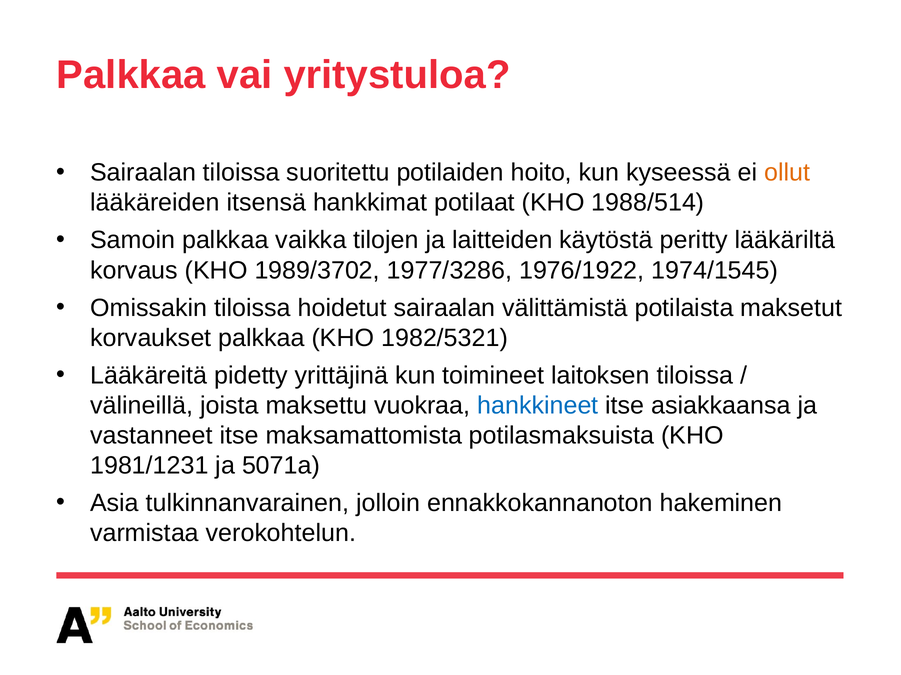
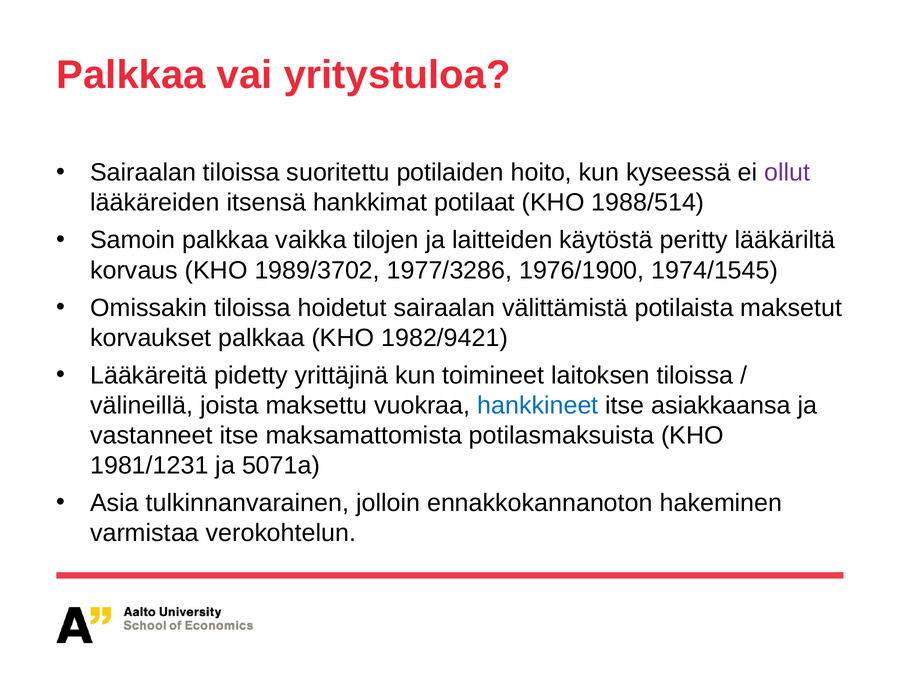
ollut colour: orange -> purple (787, 173)
1976/1922: 1976/1922 -> 1976/1900 (582, 271)
1982/5321: 1982/5321 -> 1982/9421 (445, 338)
